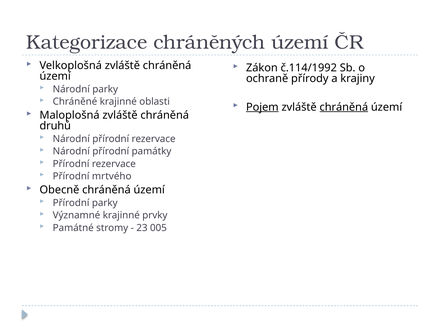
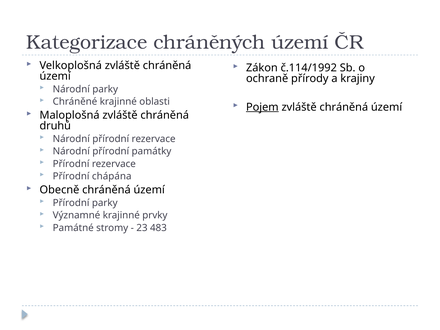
chráněná underline: present -> none (344, 107)
mrtvého: mrtvého -> chápána (112, 176)
005: 005 -> 483 (158, 228)
